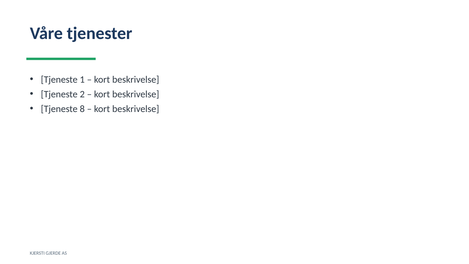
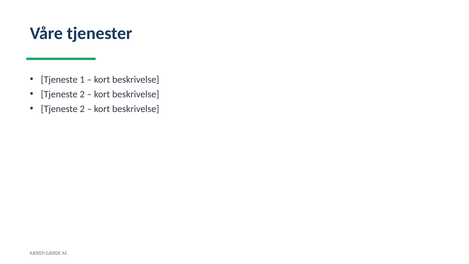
8: 8 -> 2 (82, 109)
